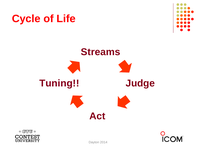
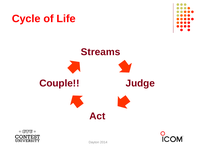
Tuning: Tuning -> Couple (59, 84)
